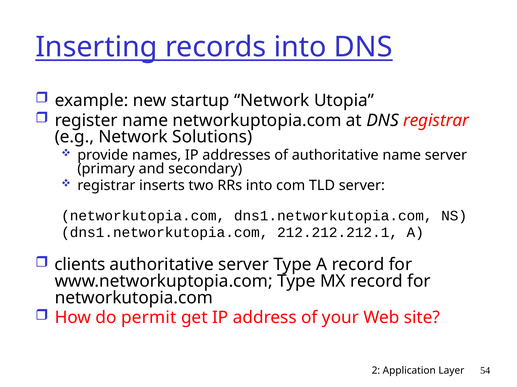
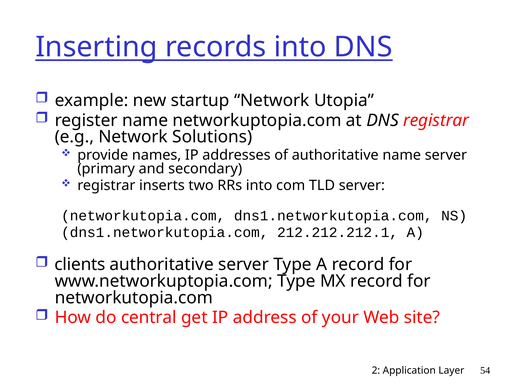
permit: permit -> central (149, 318)
